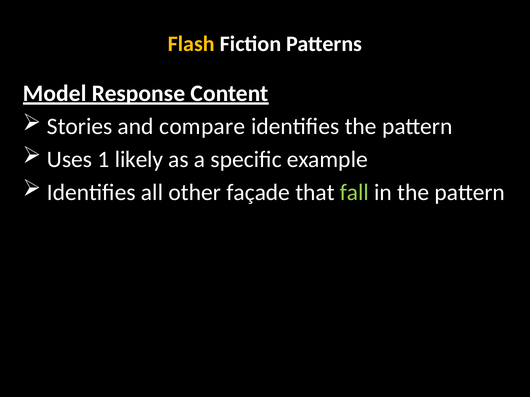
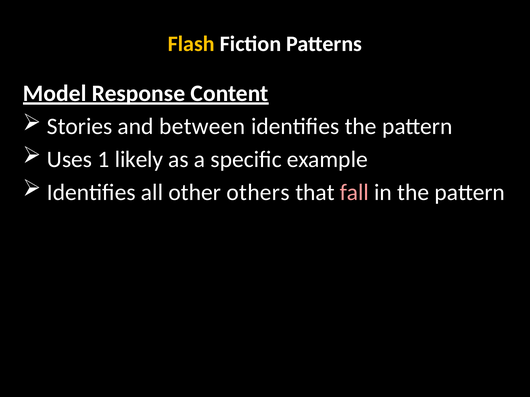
compare: compare -> between (202, 127)
façade: façade -> others (258, 193)
fall colour: light green -> pink (354, 193)
